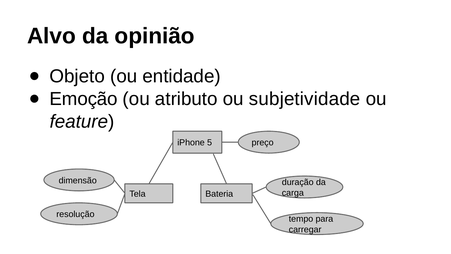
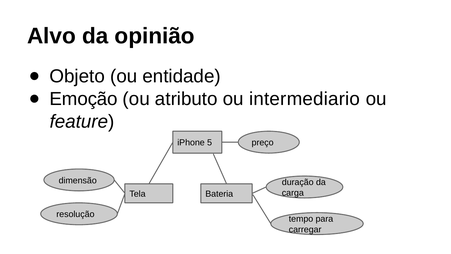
subjetividade: subjetividade -> intermediario (305, 99)
